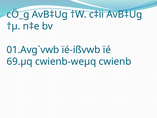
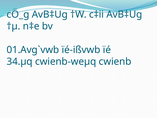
69.µq: 69.µq -> 34.µq (20, 61)
